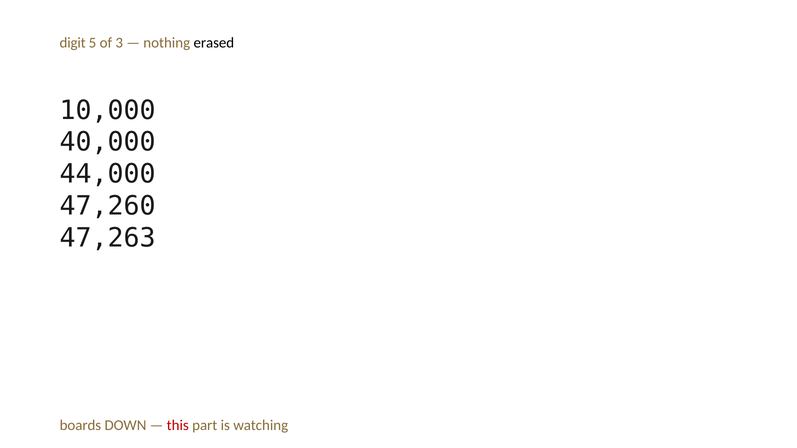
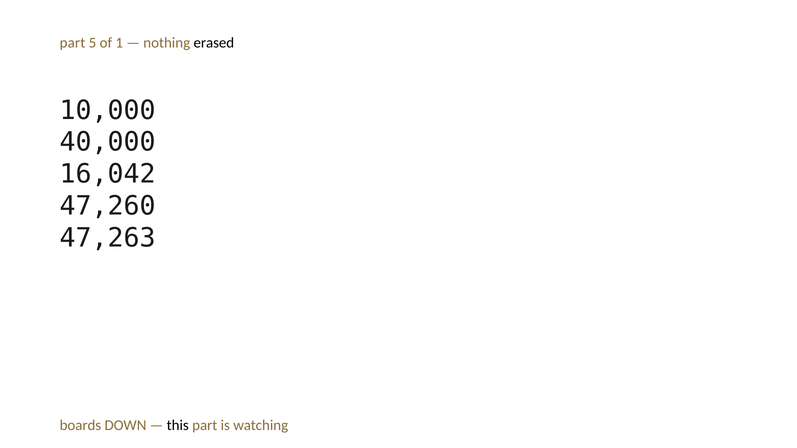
digit: digit -> part (72, 43)
3: 3 -> 1 (119, 43)
44,000: 44,000 -> 16,042 (108, 174)
this colour: red -> black (178, 425)
